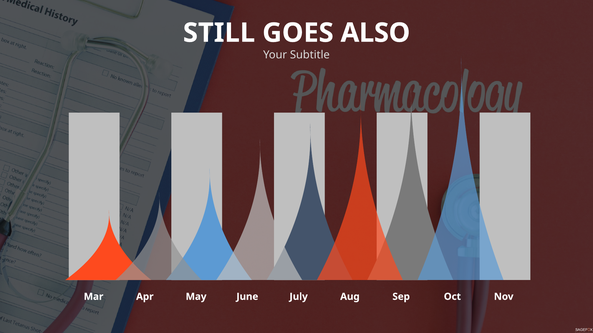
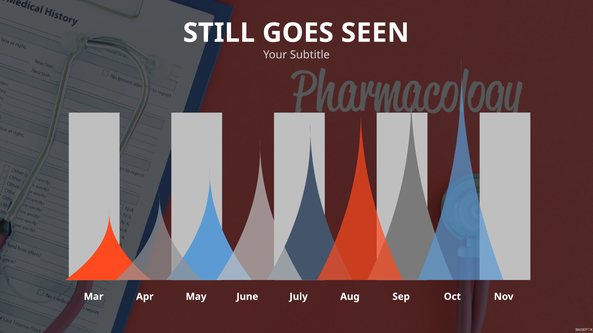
ALSO: ALSO -> SEEN (375, 33)
